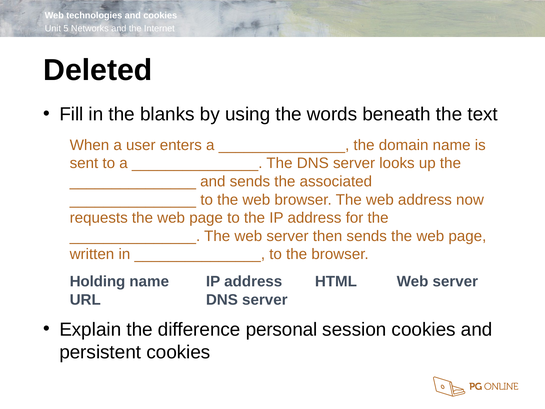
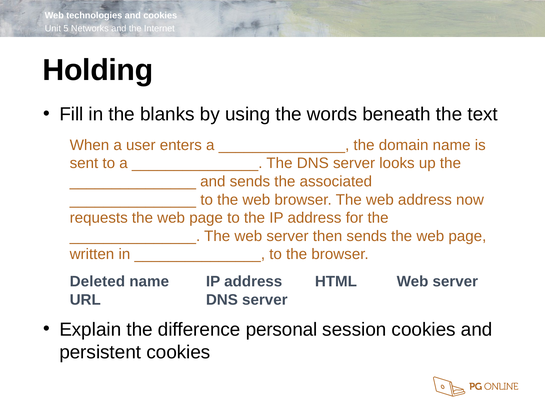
Deleted: Deleted -> Holding (98, 70)
Holding: Holding -> Deleted (97, 281)
